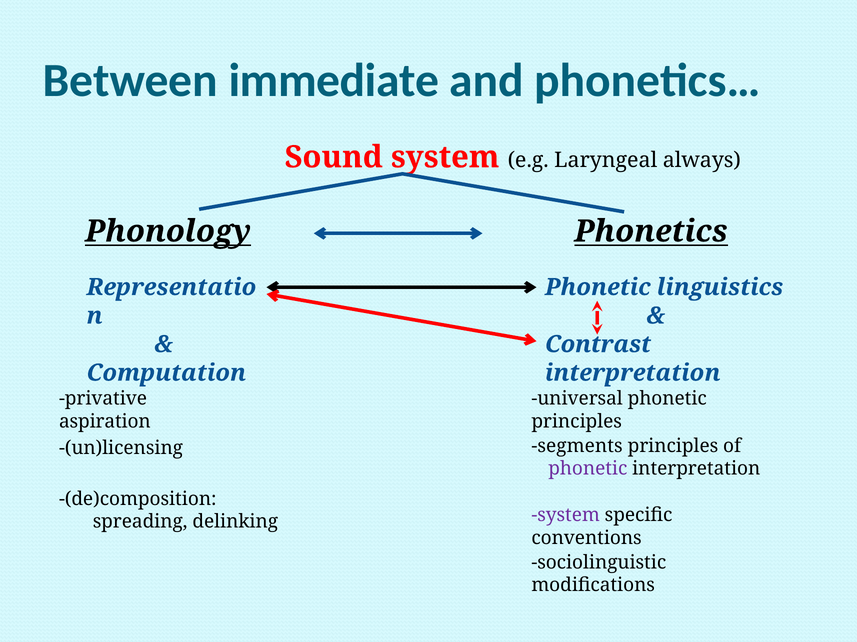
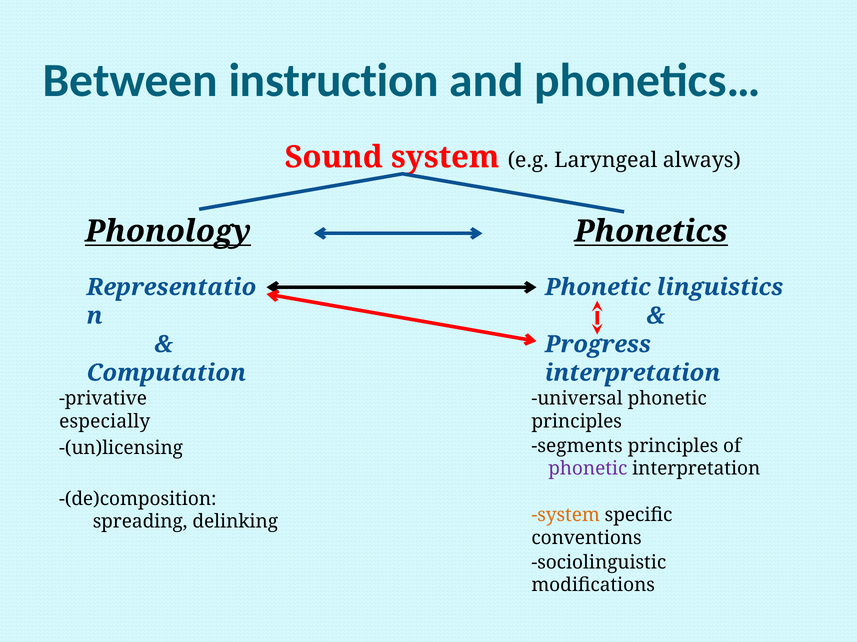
immediate: immediate -> instruction (334, 81)
Contrast: Contrast -> Progress (598, 345)
aspiration: aspiration -> especially (105, 422)
system colour: purple -> orange (566, 516)
